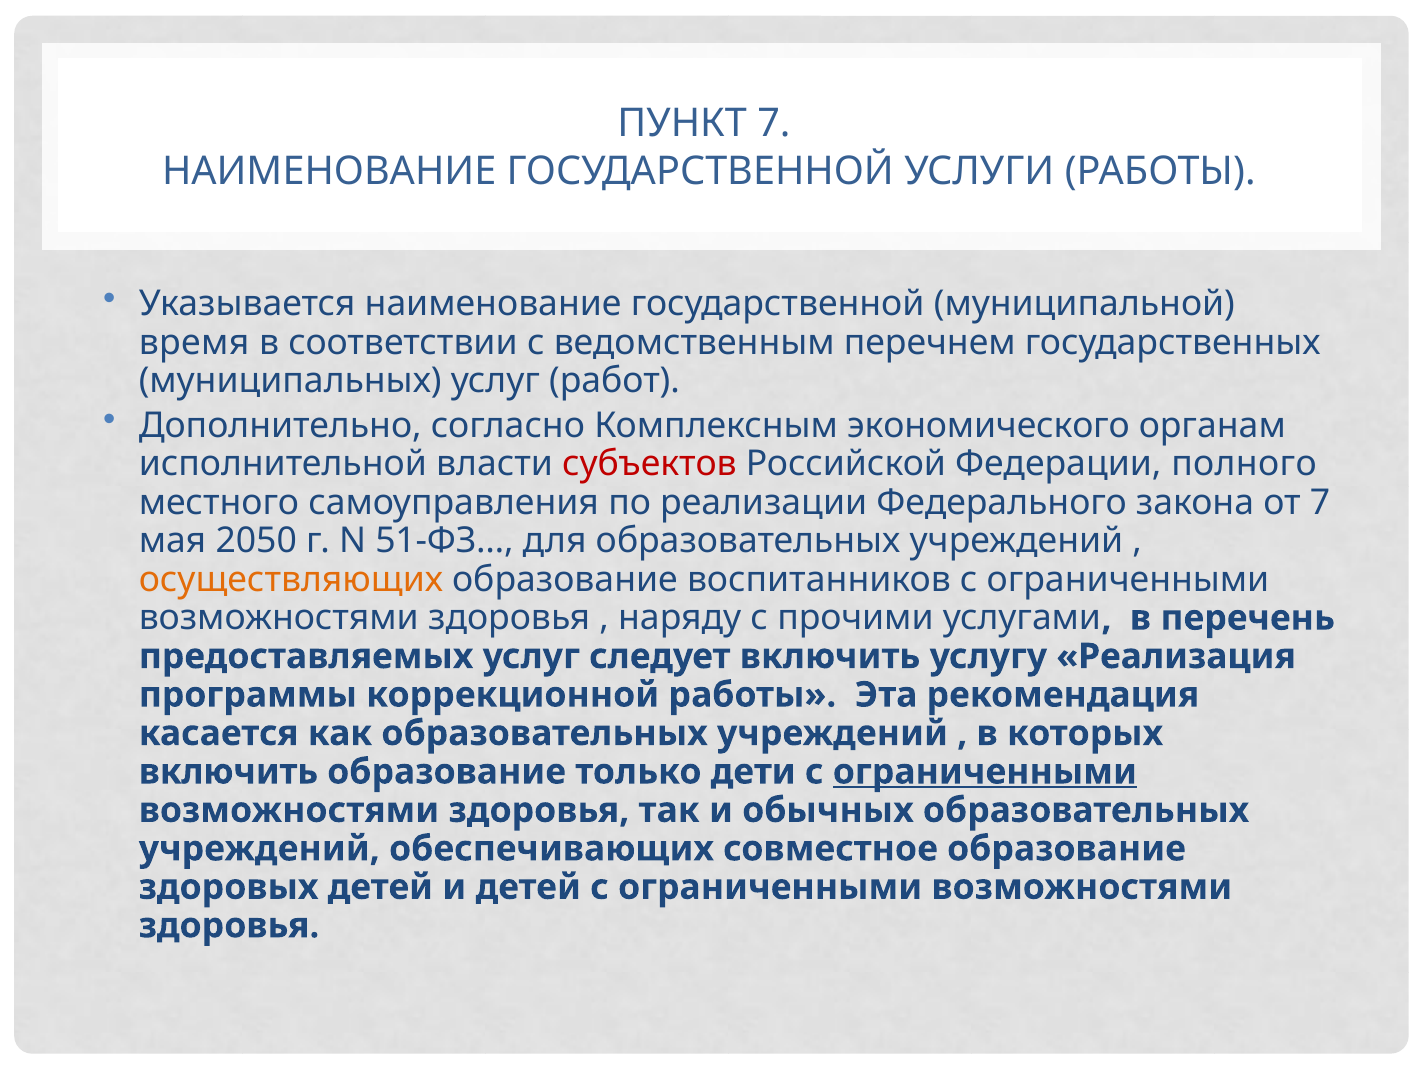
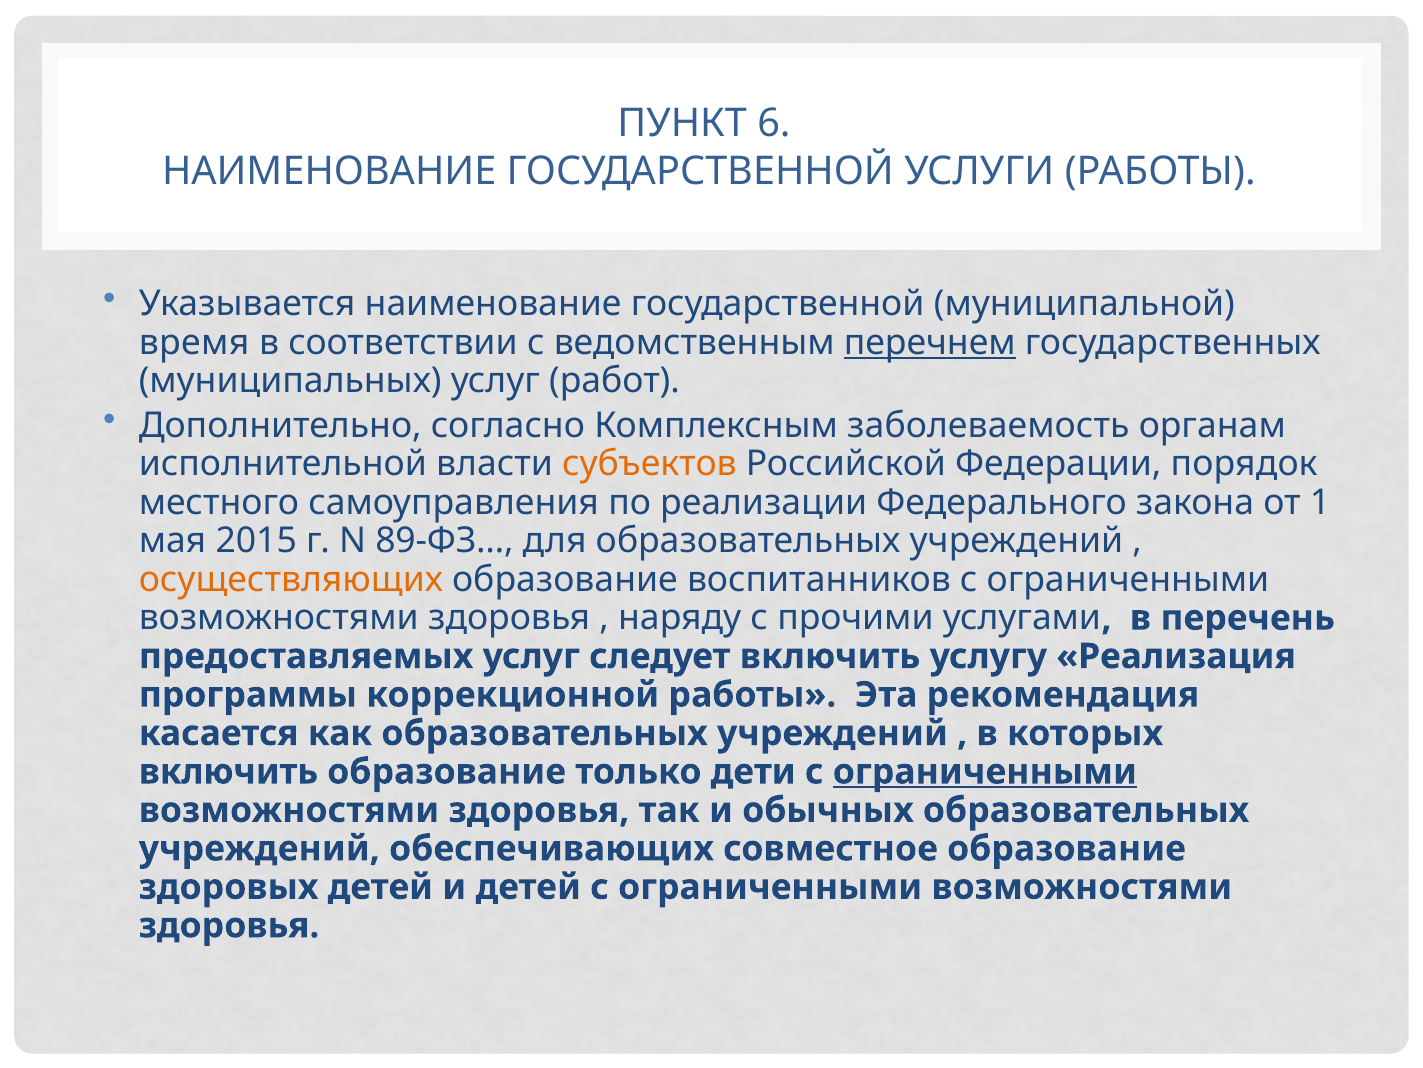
ПУНКТ 7: 7 -> 6 (774, 123)
перечнем underline: none -> present (930, 342)
экономического: экономического -> заболеваемость (988, 425)
субъектов colour: red -> orange (649, 464)
полного: полного -> порядок (1244, 464)
от 7: 7 -> 1 (1320, 502)
2050: 2050 -> 2015 (256, 541)
51-ФЗ…: 51-ФЗ… -> 89-ФЗ… (444, 541)
